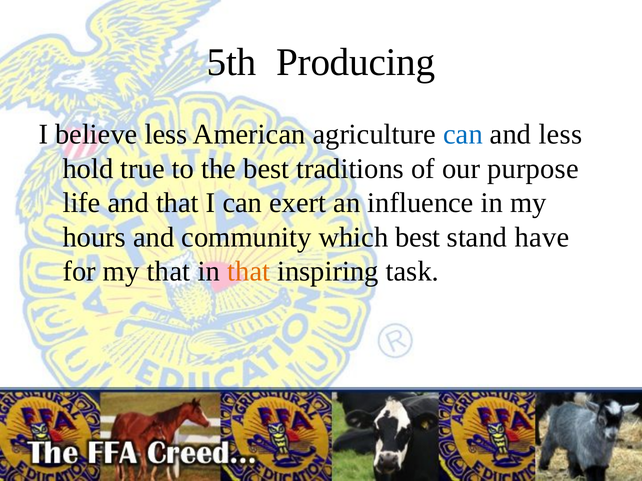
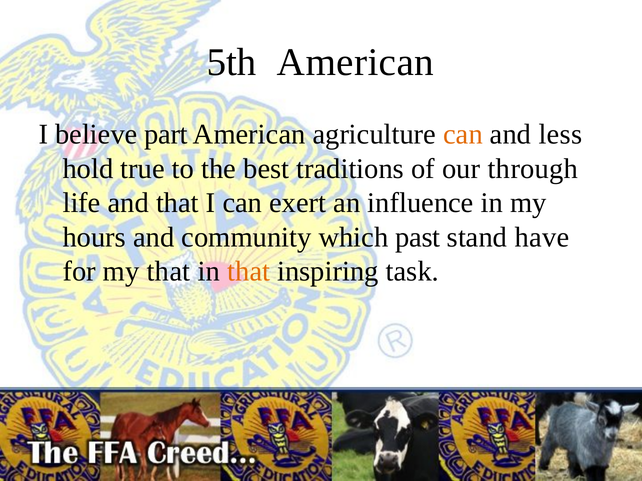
5th Producing: Producing -> American (355, 62)
believe less: less -> part (166, 135)
can colour: blue -> orange (463, 135)
purpose: purpose -> through (533, 169)
which best: best -> past (418, 237)
